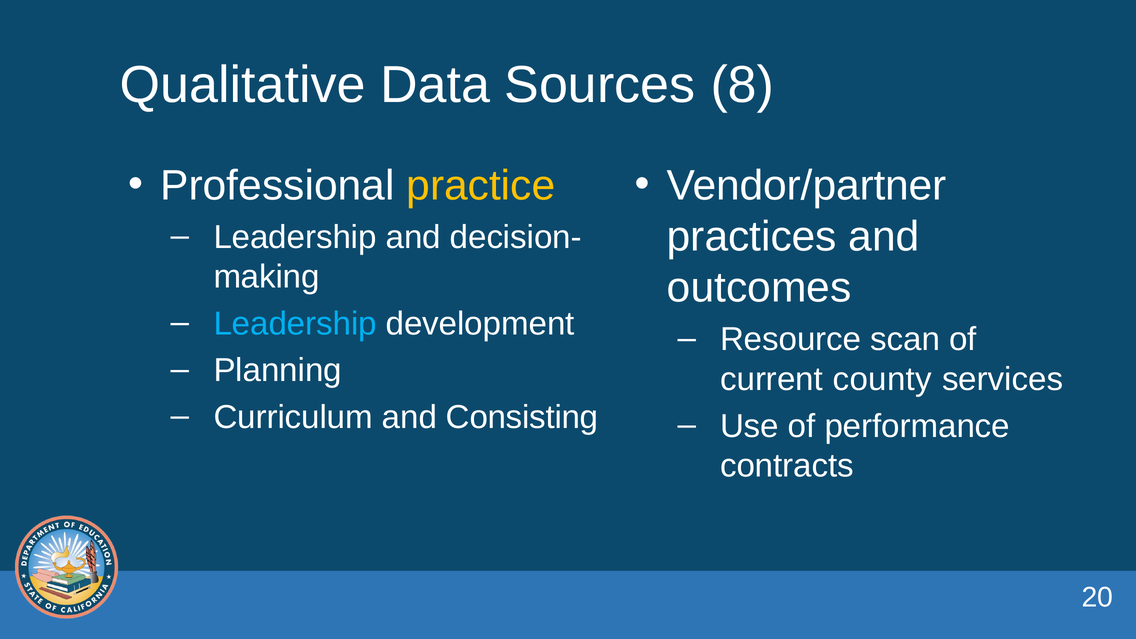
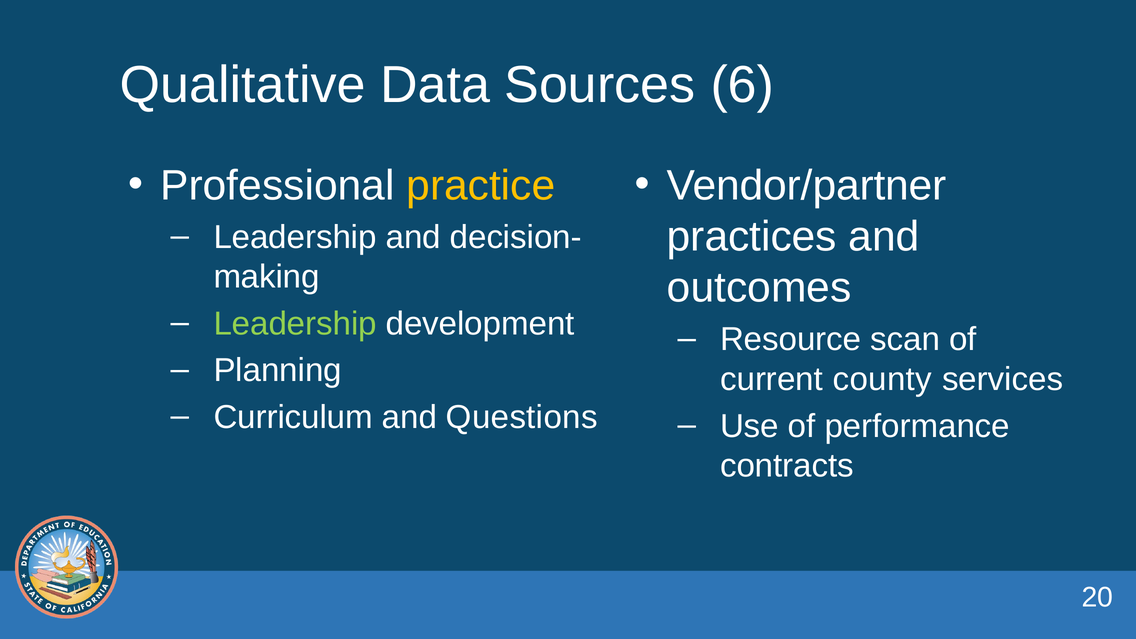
8: 8 -> 6 (742, 85)
Leadership colour: light blue -> light green (295, 324)
Consisting: Consisting -> Questions (522, 417)
